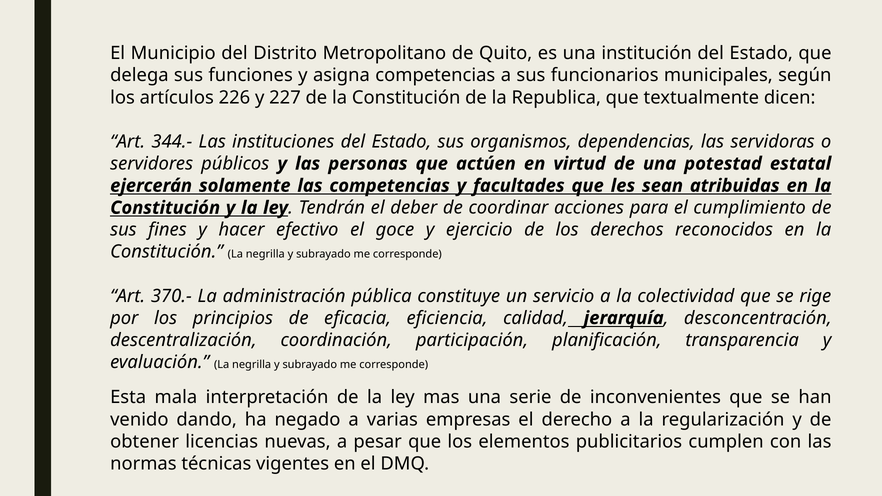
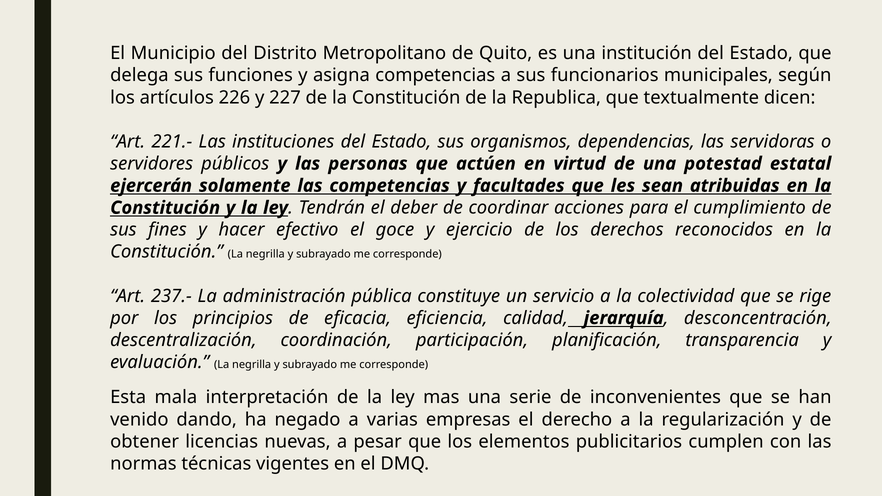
344.-: 344.- -> 221.- (172, 142)
370.-: 370.- -> 237.- (171, 296)
